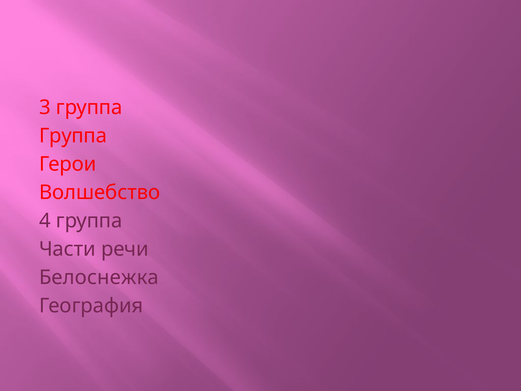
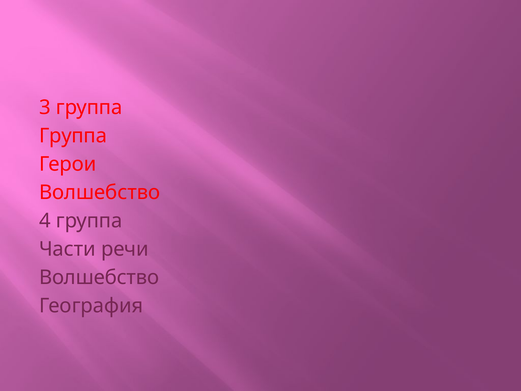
Белоснежка: Белоснежка -> Волшебство (99, 277)
